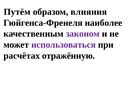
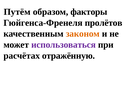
влияния: влияния -> факторы (89, 12)
наиболее: наиболее -> пролётов (104, 23)
законом colour: purple -> orange (83, 34)
